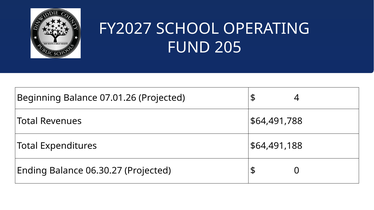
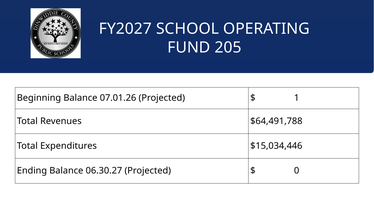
4: 4 -> 1 (297, 98)
$64,491,188: $64,491,188 -> $15,034,446 (276, 146)
